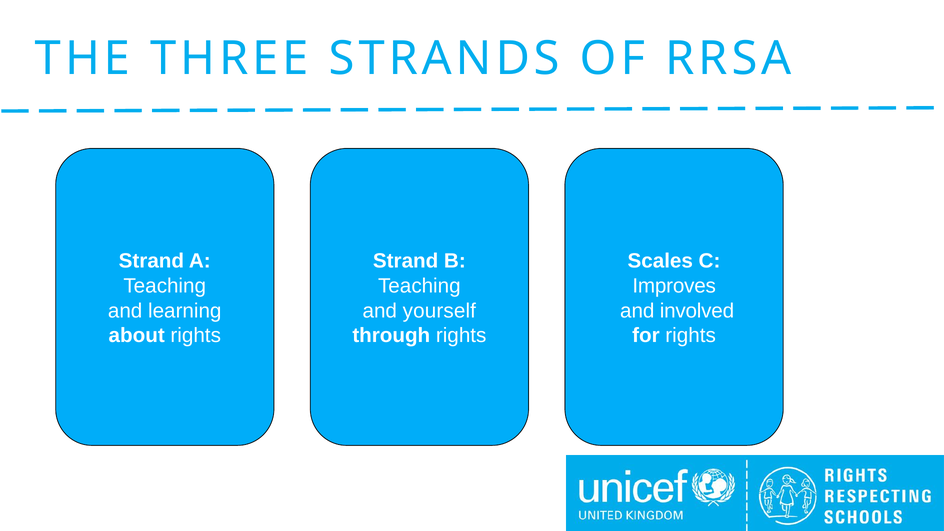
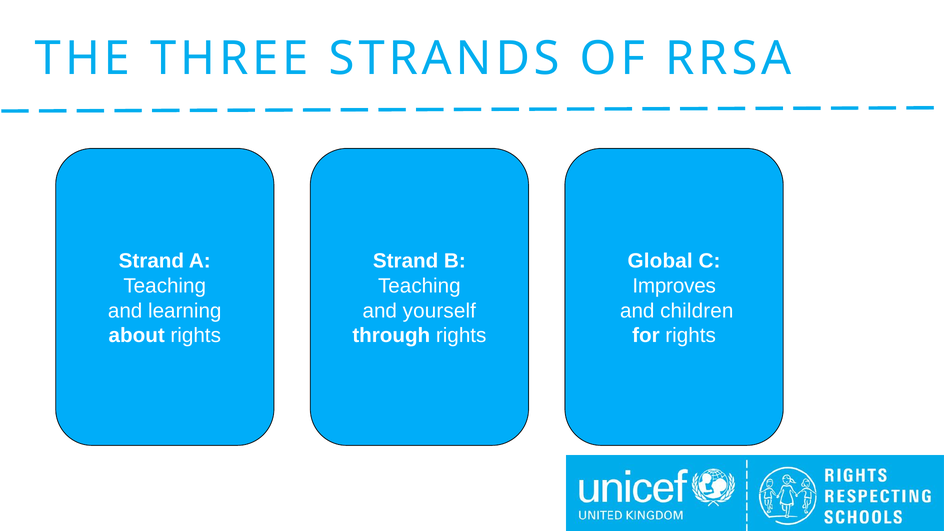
Scales: Scales -> Global (660, 261)
involved: involved -> children (697, 311)
